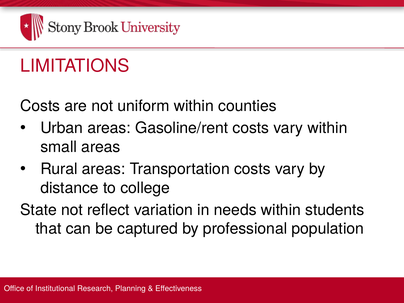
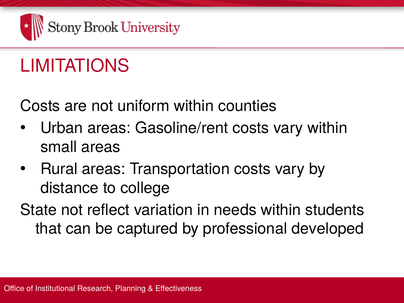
population: population -> developed (328, 229)
